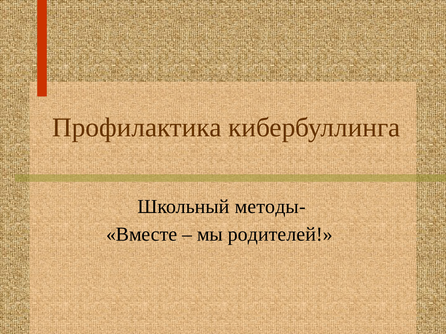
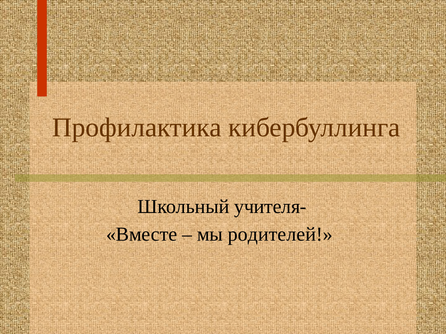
методы-: методы- -> учителя- (270, 207)
